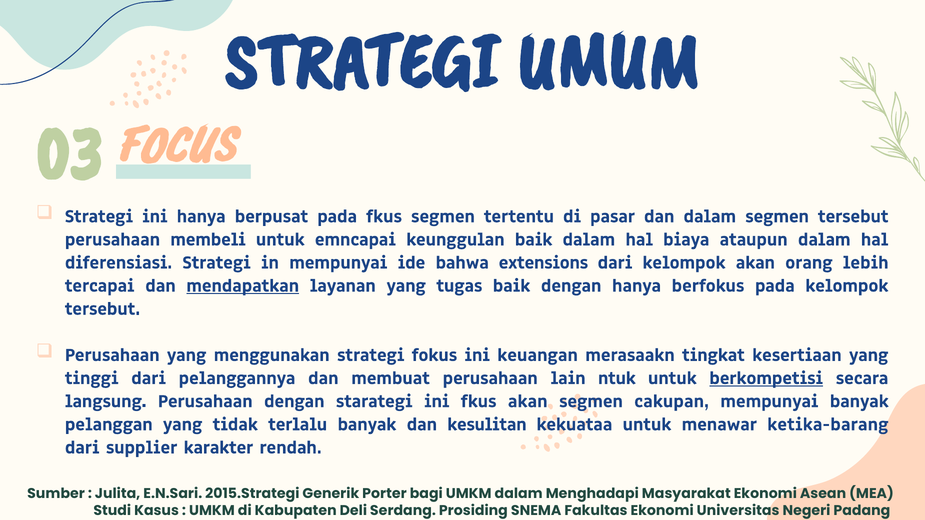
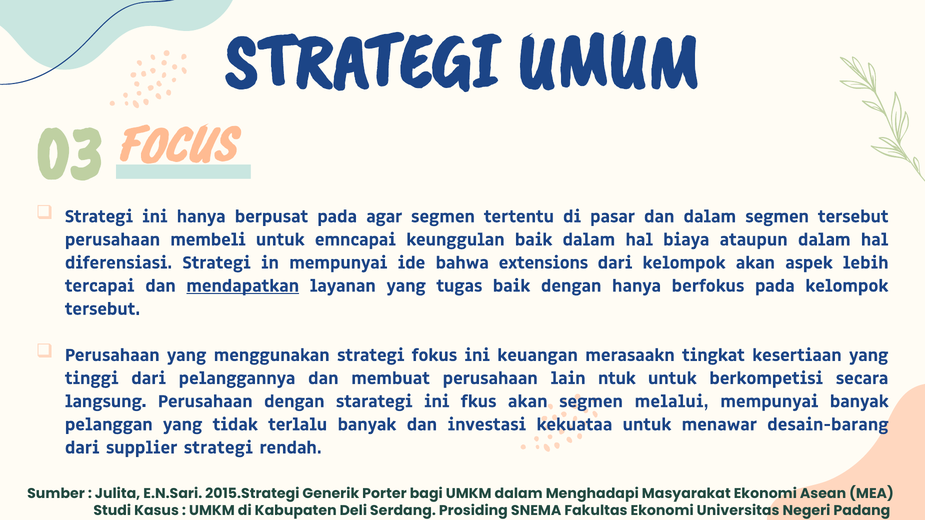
pada fkus: fkus -> agar (384, 216)
orang: orang -> aspek (809, 262)
berkompetisi underline: present -> none (766, 378)
cakupan: cakupan -> melalui (672, 401)
kesulitan: kesulitan -> investasi (487, 424)
ketika-barang: ketika-barang -> desain-barang (828, 424)
supplier karakter: karakter -> strategi (218, 447)
